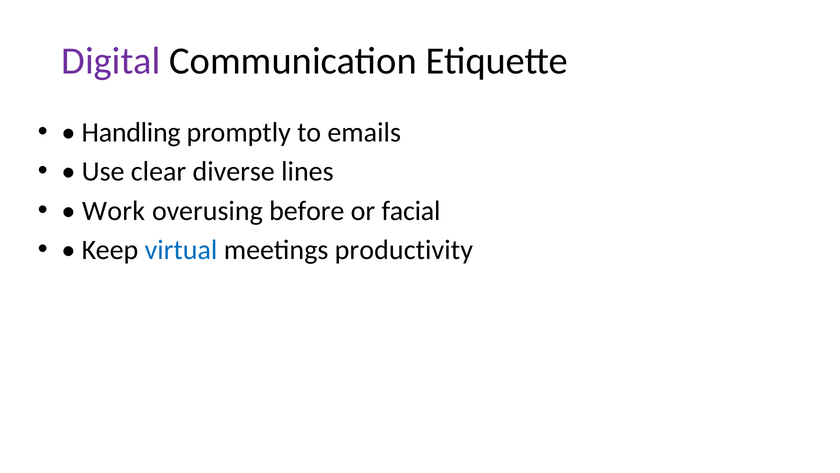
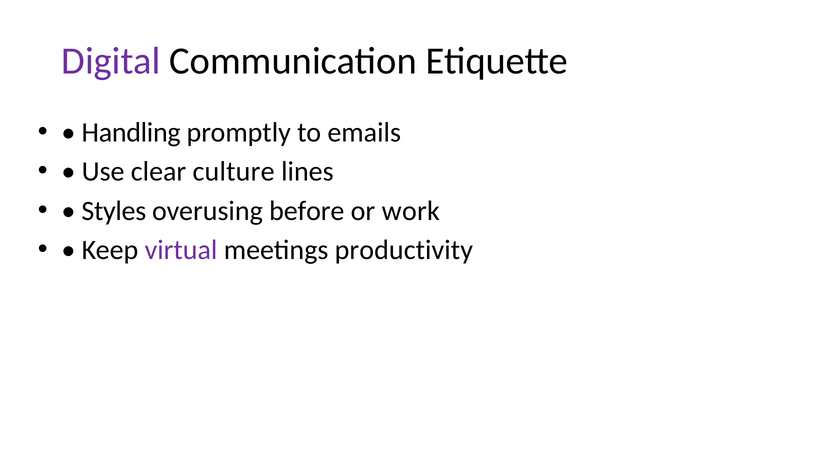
diverse: diverse -> culture (234, 171)
Work: Work -> Styles (114, 211)
facial: facial -> work (411, 211)
virtual colour: blue -> purple (181, 250)
